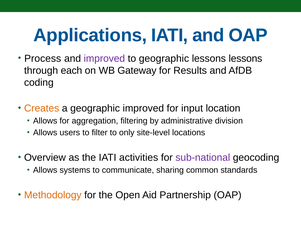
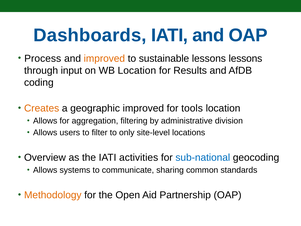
Applications: Applications -> Dashboards (90, 35)
improved colour: purple -> orange (104, 58)
to geographic: geographic -> sustainable (164, 58)
each: each -> input (71, 70)
WB Gateway: Gateway -> Location (137, 70)
input: input -> tools (192, 108)
sub-national colour: purple -> blue (203, 157)
